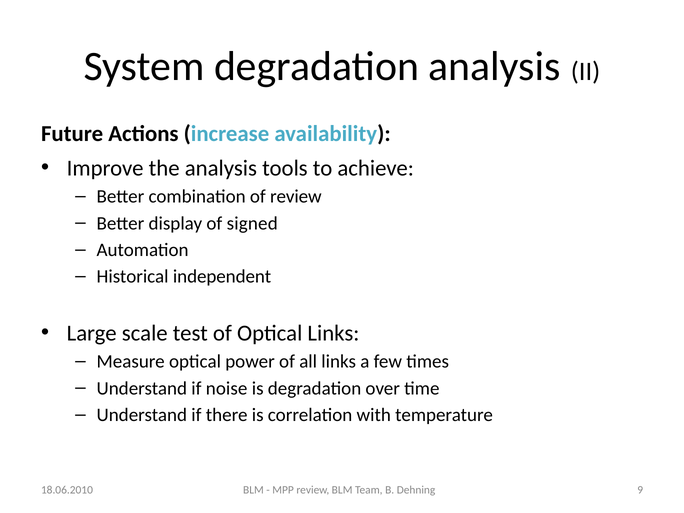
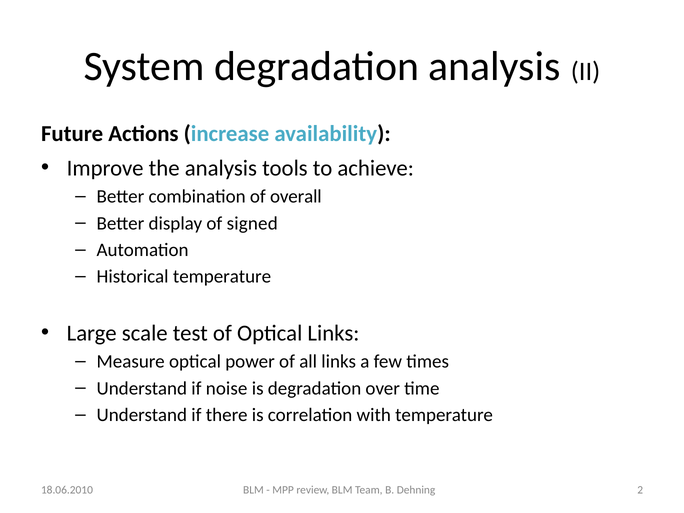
of review: review -> overall (296, 197)
Historical independent: independent -> temperature (222, 277)
9: 9 -> 2 (640, 490)
